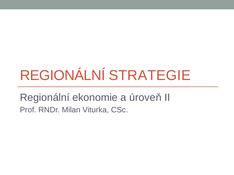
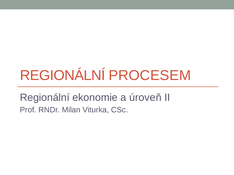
STRATEGIE: STRATEGIE -> PROCESEM (150, 76)
